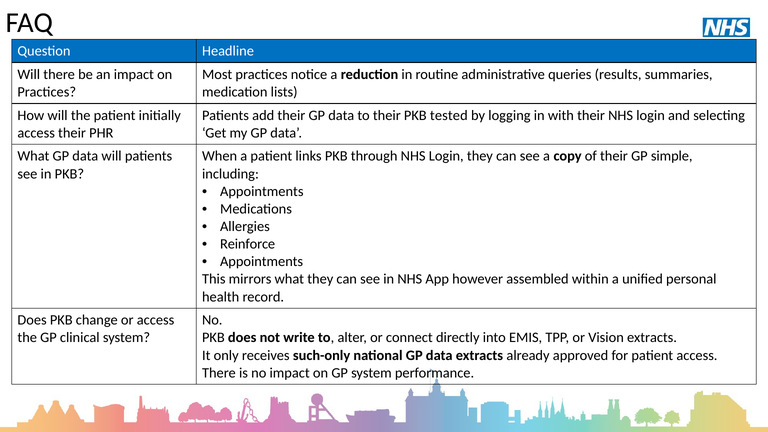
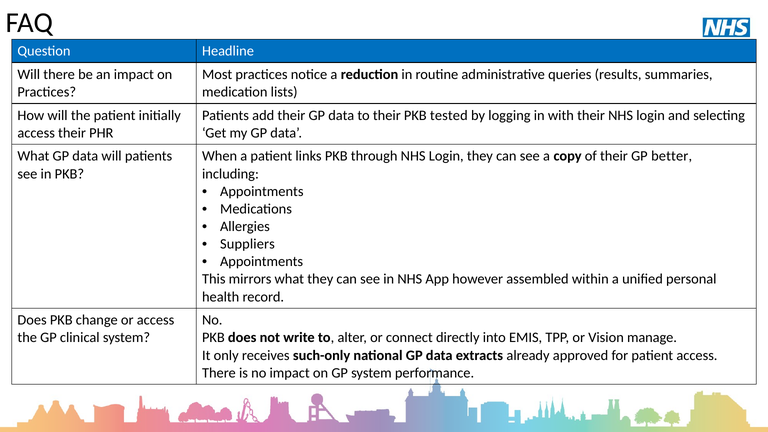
simple: simple -> better (672, 156)
Reinforce: Reinforce -> Suppliers (247, 244)
Vision extracts: extracts -> manage (652, 338)
